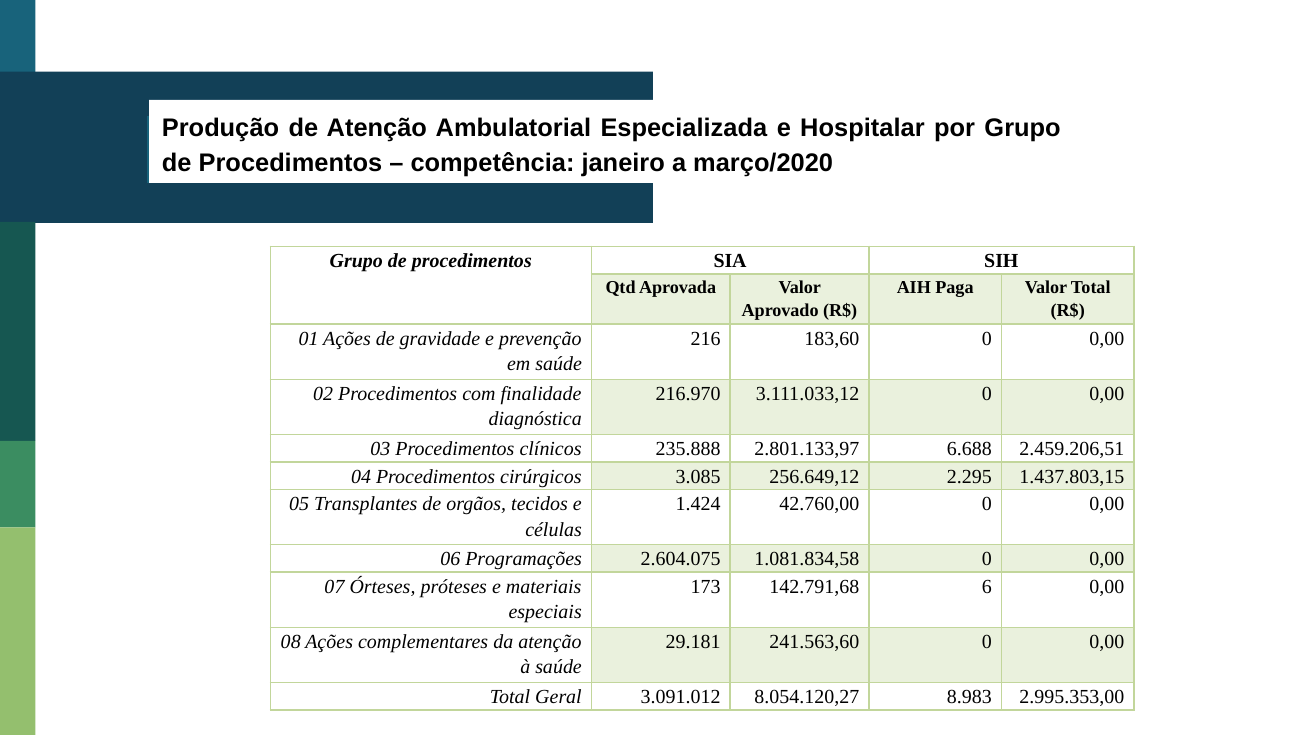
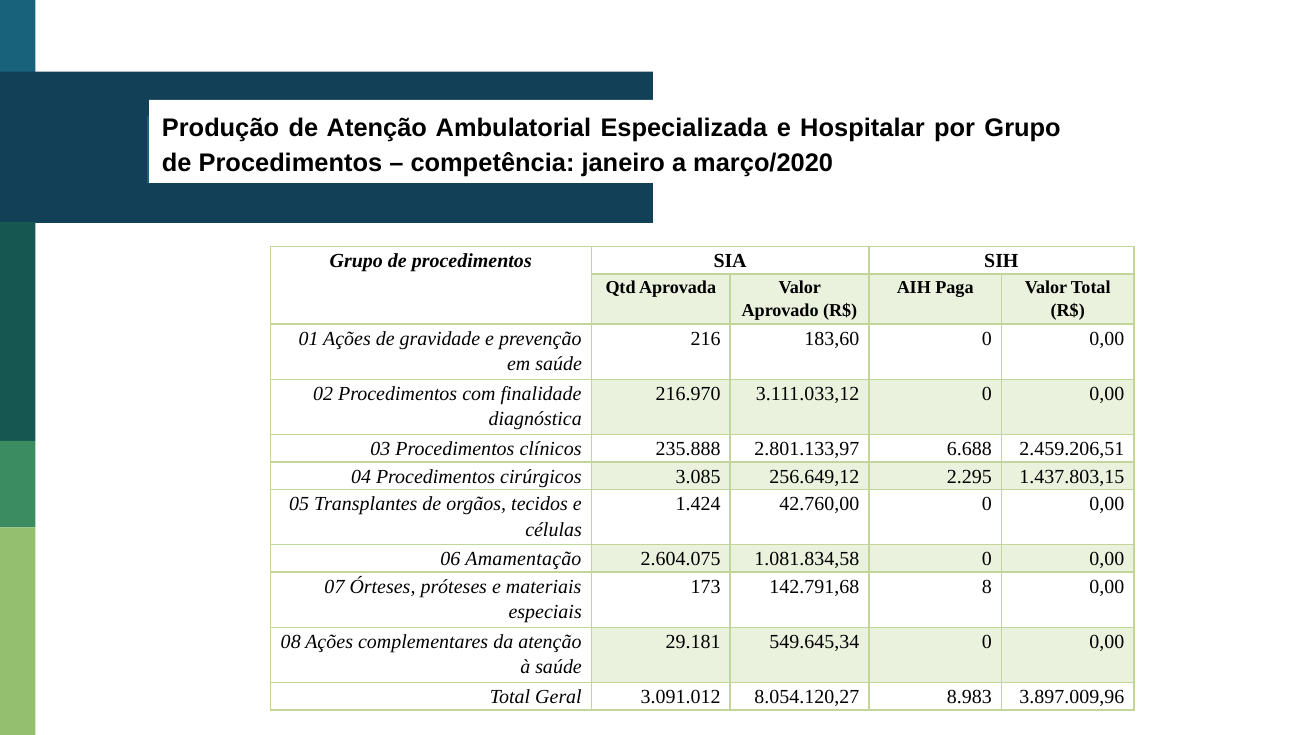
Programações: Programações -> Amamentação (523, 559)
6: 6 -> 8 (987, 587)
241.563,60: 241.563,60 -> 549.645,34 (814, 642)
2.995.353,00: 2.995.353,00 -> 3.897.009,96 (1072, 697)
